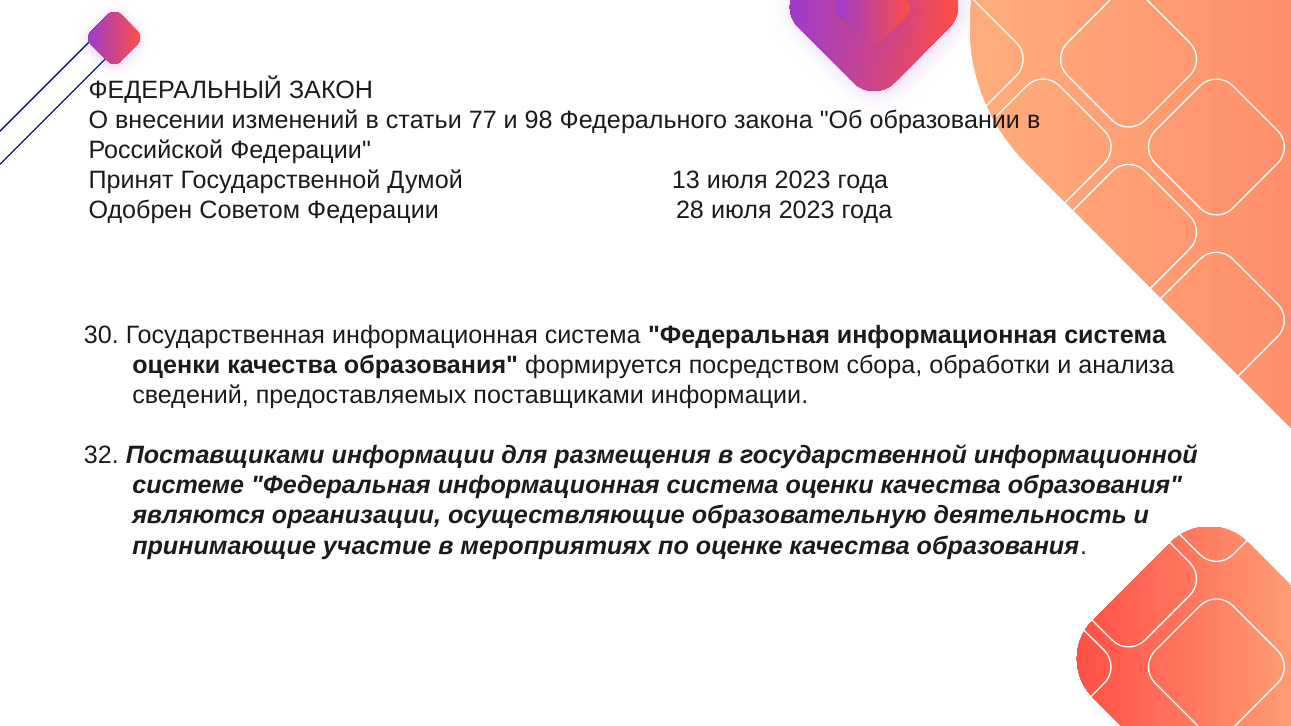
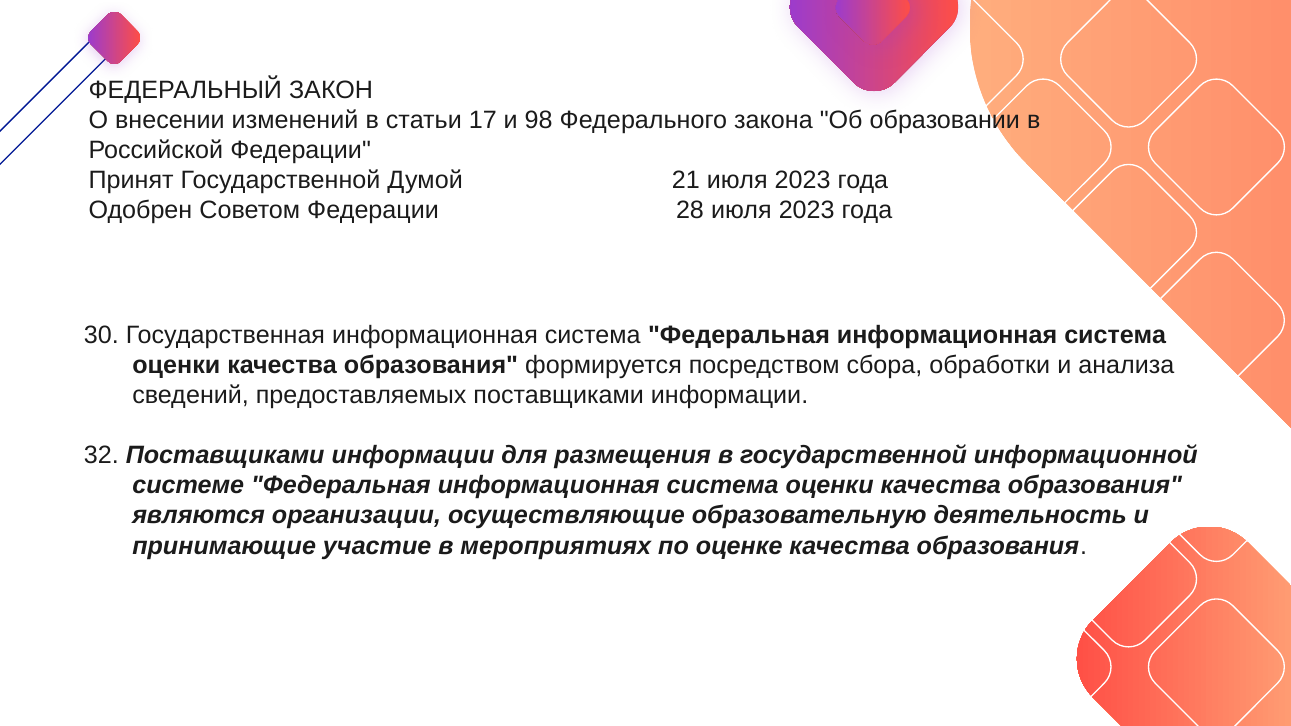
77: 77 -> 17 (483, 120)
13: 13 -> 21 (686, 180)
